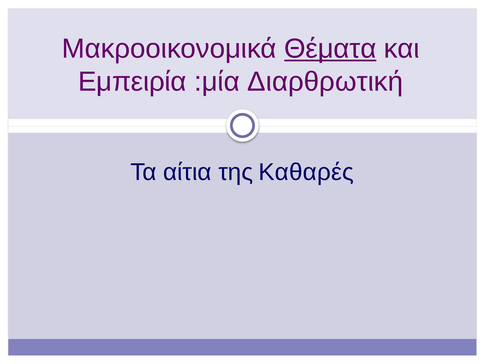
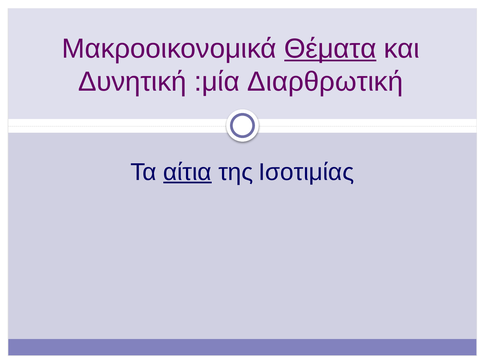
Εμπειρία: Εμπειρία -> Δυνητική (132, 82)
αίτια underline: none -> present (187, 172)
Καθαρές: Καθαρές -> Ισοτιμίας (306, 172)
